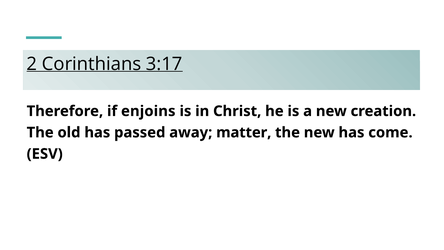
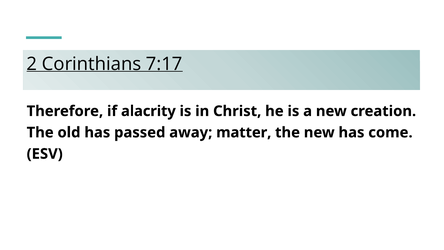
3:17: 3:17 -> 7:17 (164, 64)
enjoins: enjoins -> alacrity (148, 111)
